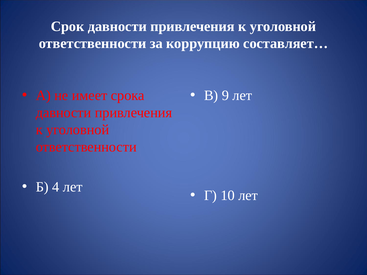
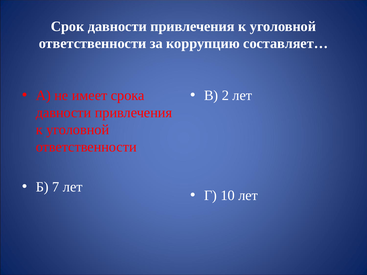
9: 9 -> 2 (225, 96)
4: 4 -> 7 (56, 187)
